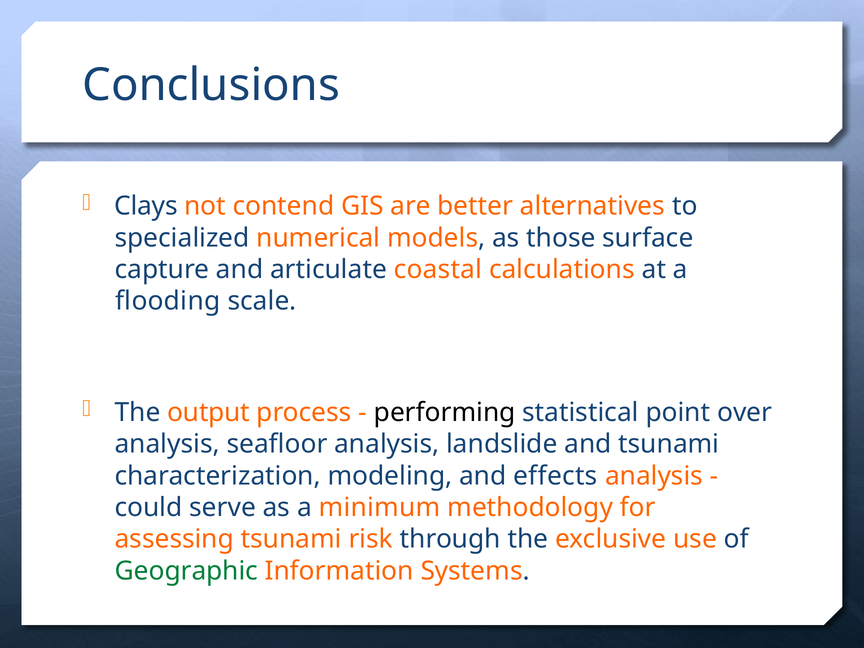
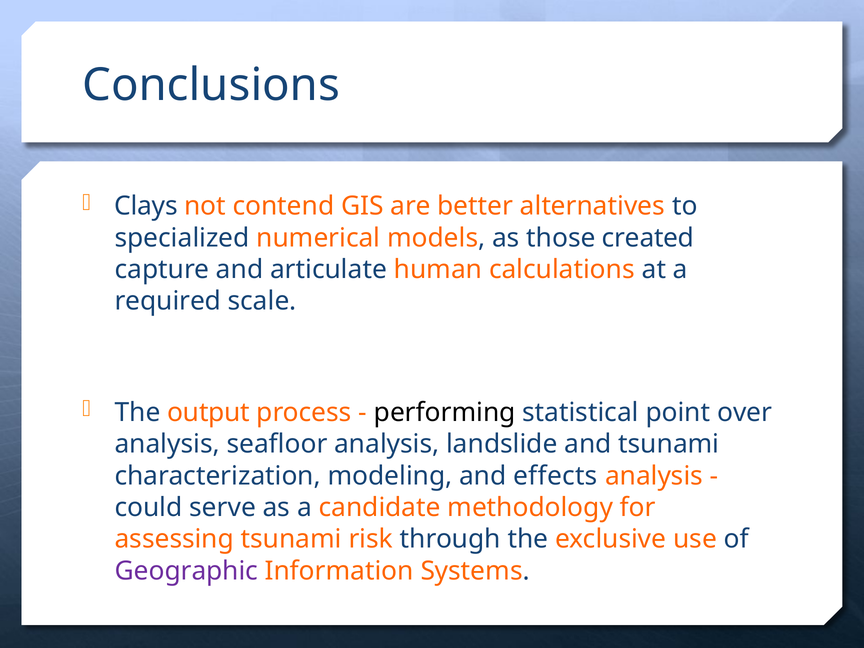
surface: surface -> created (648, 238)
coastal: coastal -> human (438, 270)
flooding: flooding -> required (168, 301)
minimum: minimum -> candidate (380, 508)
Geographic colour: green -> purple (186, 571)
